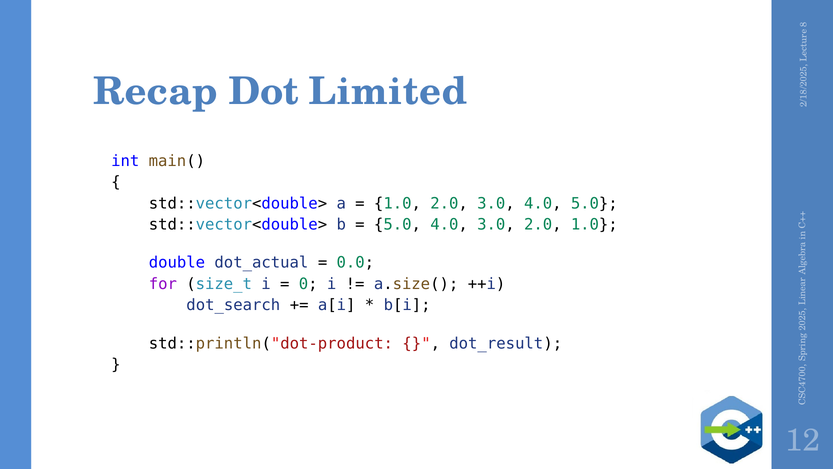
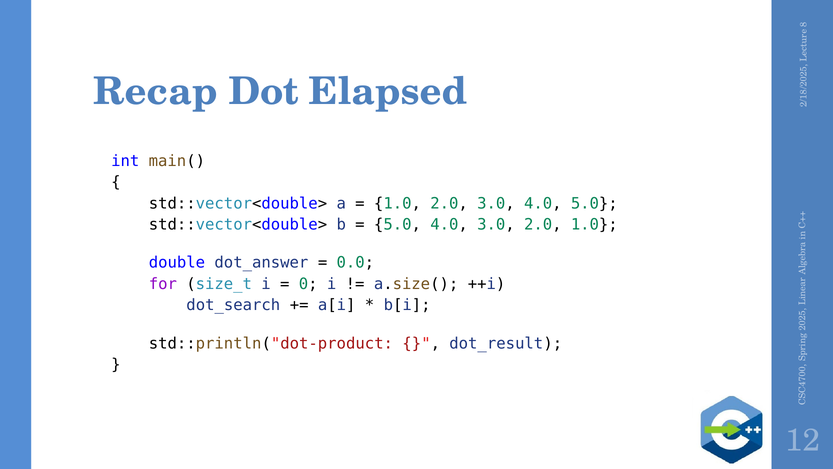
Limited: Limited -> Elapsed (388, 92)
dot_actual: dot_actual -> dot_answer (261, 263)
